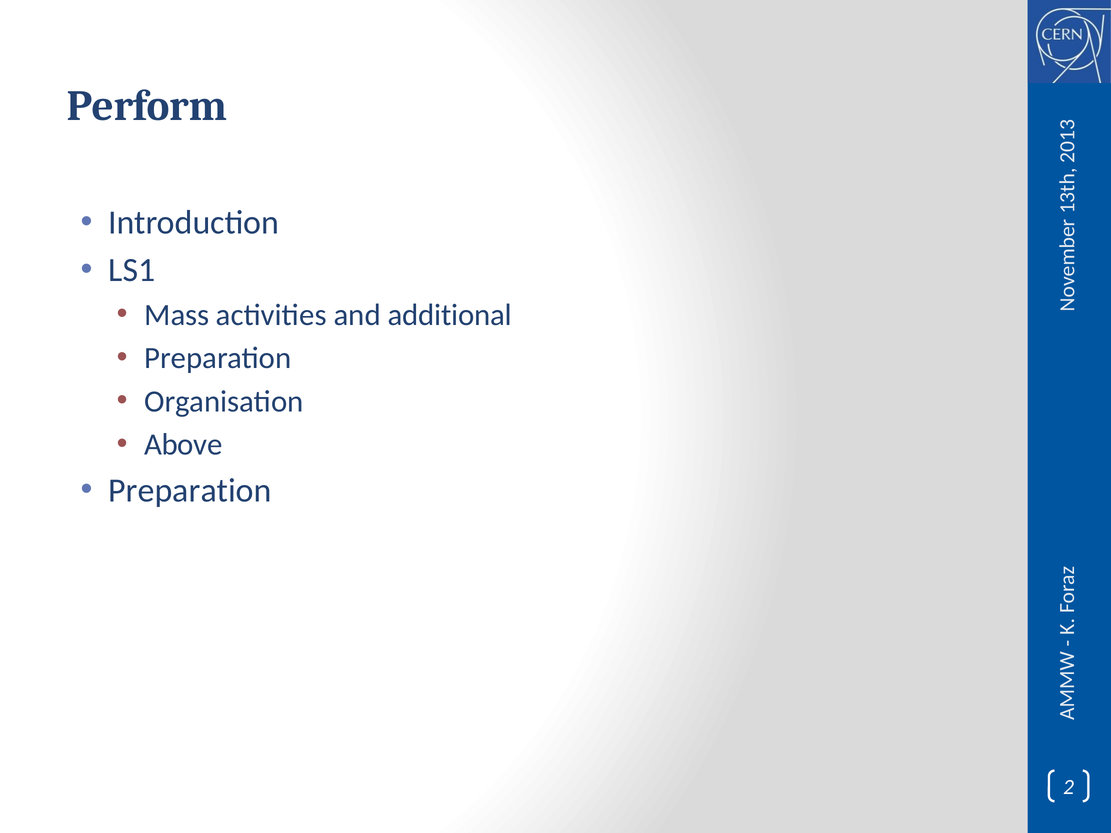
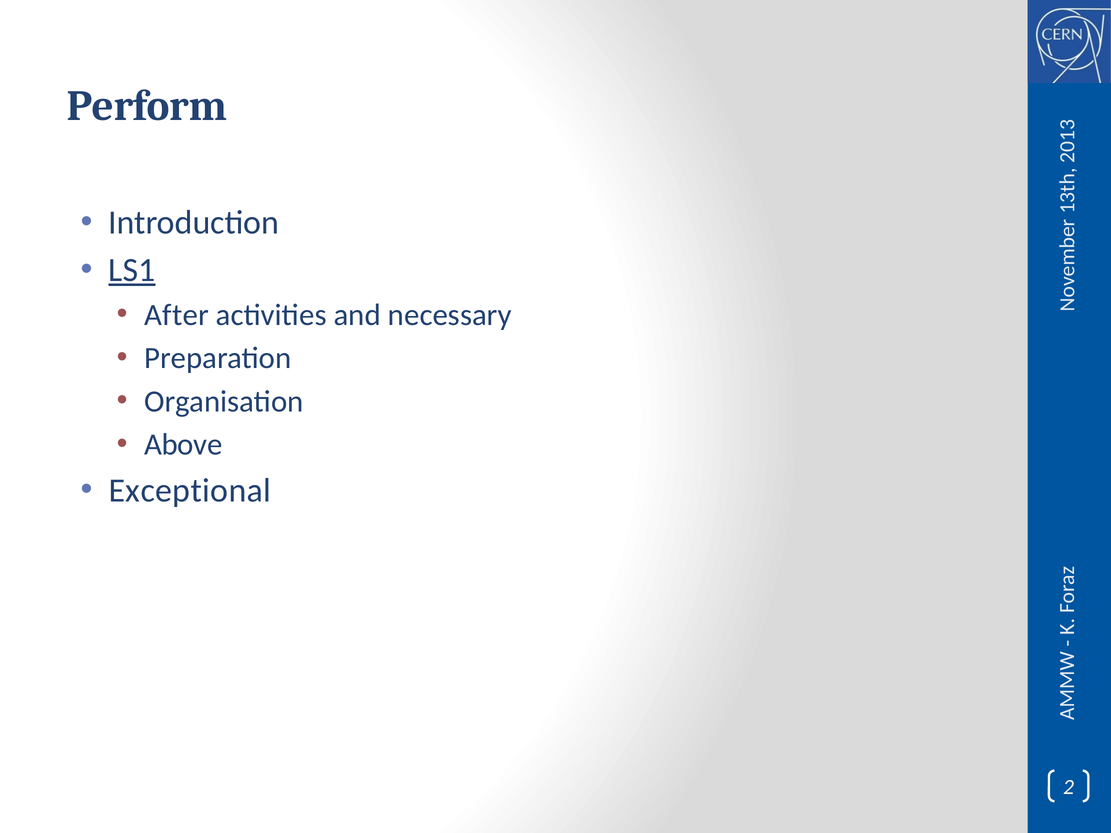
LS1 underline: none -> present (132, 270)
Mass: Mass -> After (177, 315)
additional: additional -> necessary (450, 315)
Preparation: Preparation -> Exceptional (190, 491)
